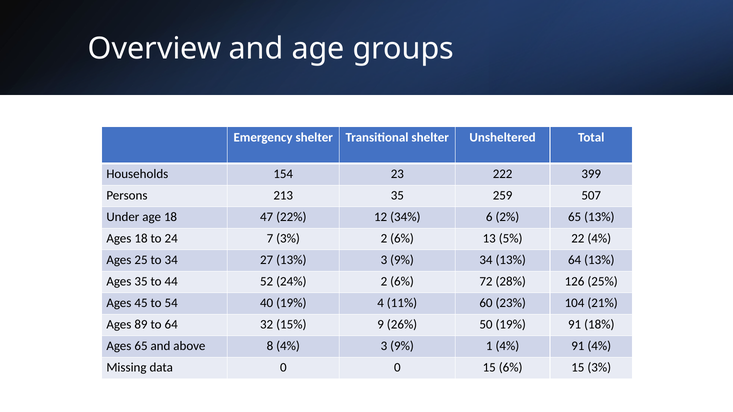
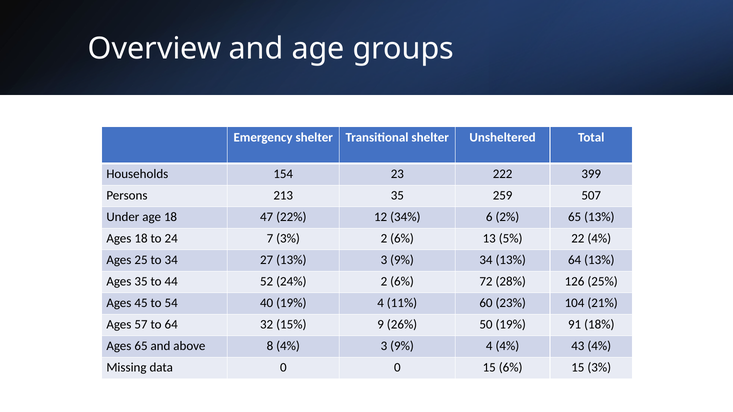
89: 89 -> 57 (141, 325)
9% 1: 1 -> 4 (489, 346)
4% 91: 91 -> 43 (578, 346)
